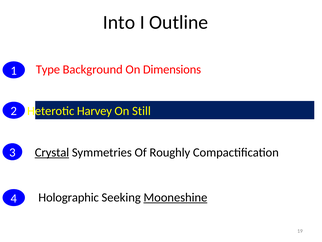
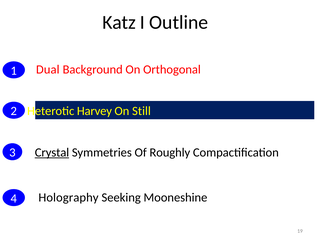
Into: Into -> Katz (119, 22)
Type: Type -> Dual (48, 69)
Dimensions: Dimensions -> Orthogonal (172, 69)
Holographic: Holographic -> Holography (68, 197)
Mooneshine underline: present -> none (175, 197)
